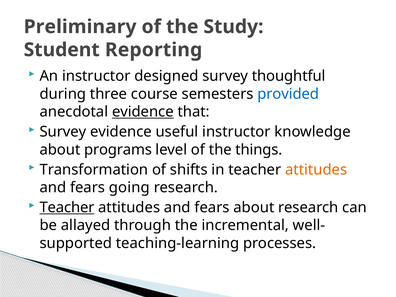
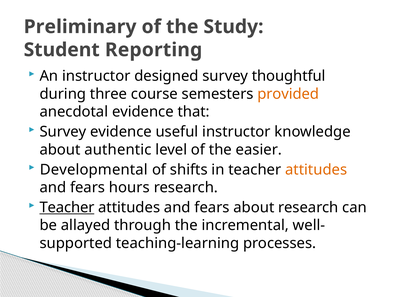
provided colour: blue -> orange (288, 94)
evidence underline: present -> none (143, 112)
programs: programs -> authentic (118, 150)
things: things -> easier (259, 150)
Transformation: Transformation -> Developmental (94, 170)
going: going -> hours (129, 187)
